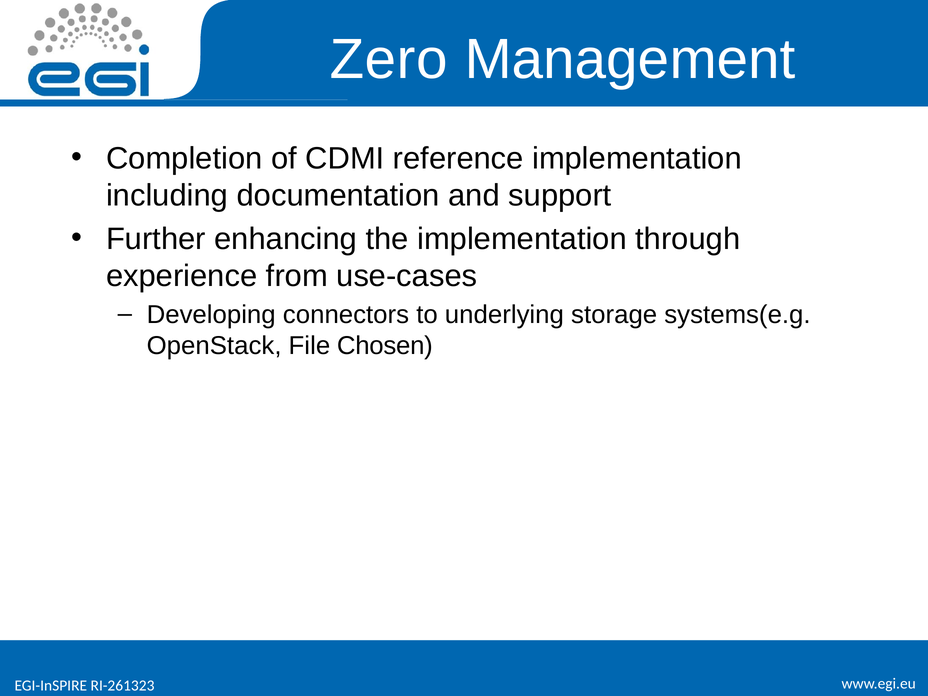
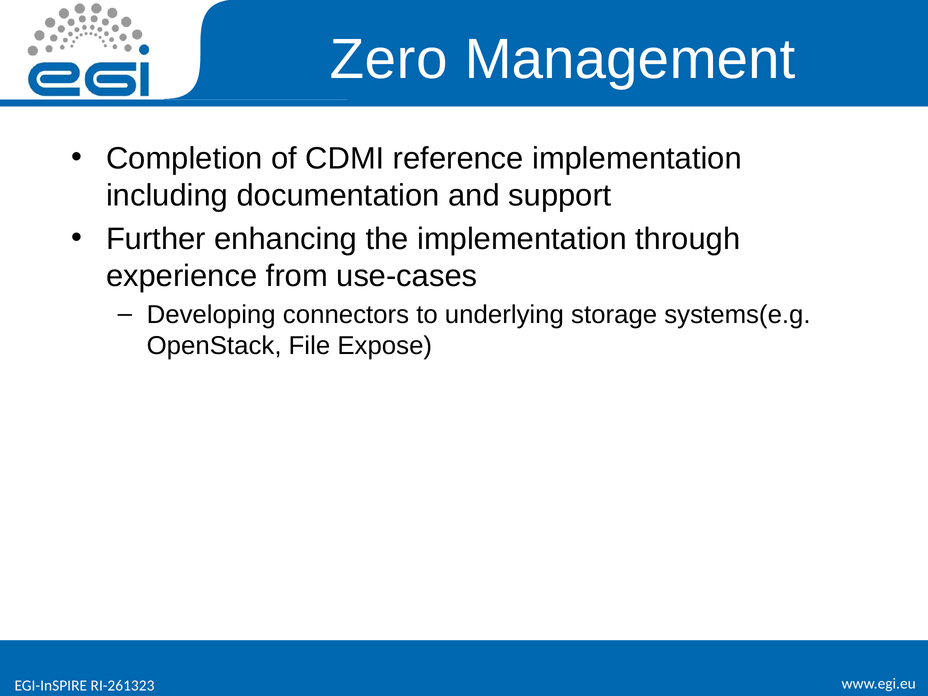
Chosen: Chosen -> Expose (385, 346)
